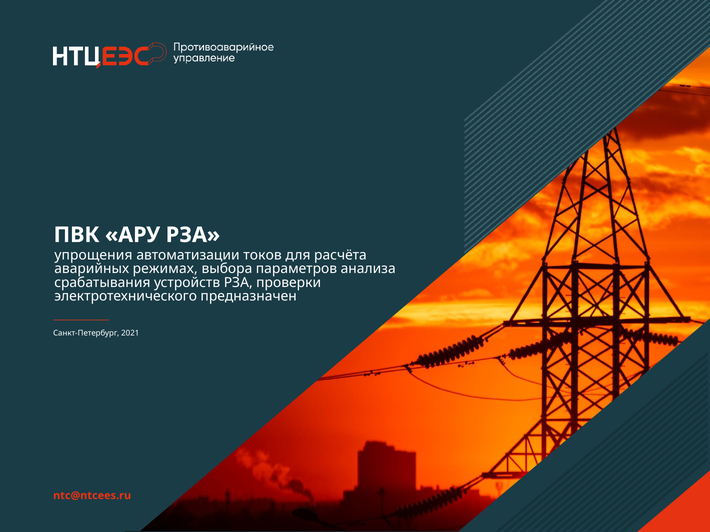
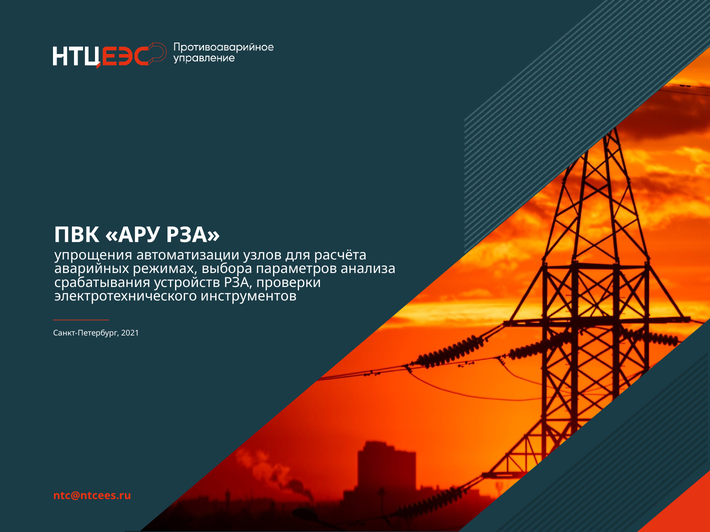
токов: токов -> узлов (263, 255)
предназначен: предназначен -> инструментов (249, 297)
